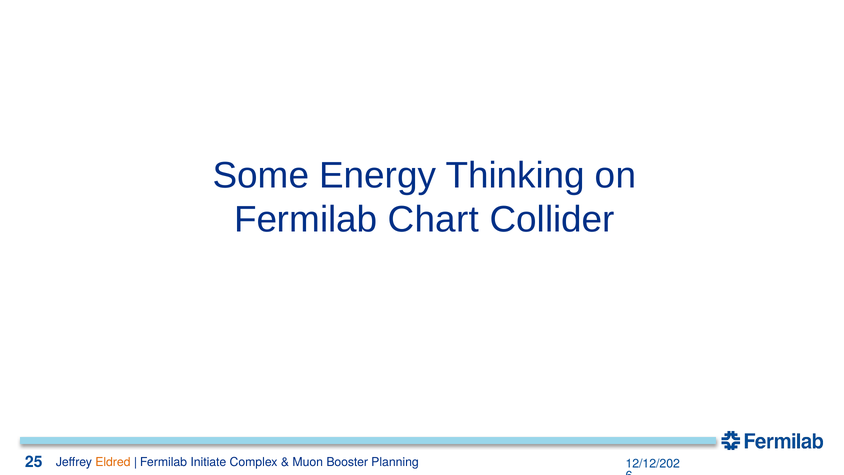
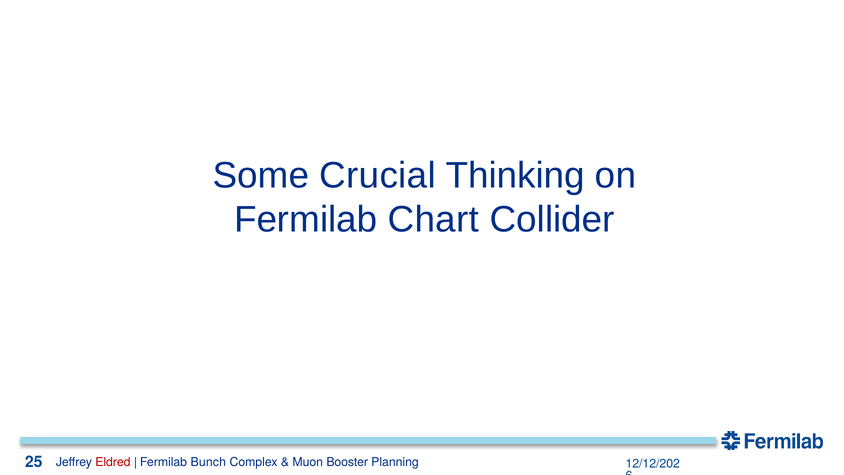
Energy: Energy -> Crucial (378, 175)
Eldred colour: orange -> red (113, 462)
Initiate: Initiate -> Bunch (208, 462)
